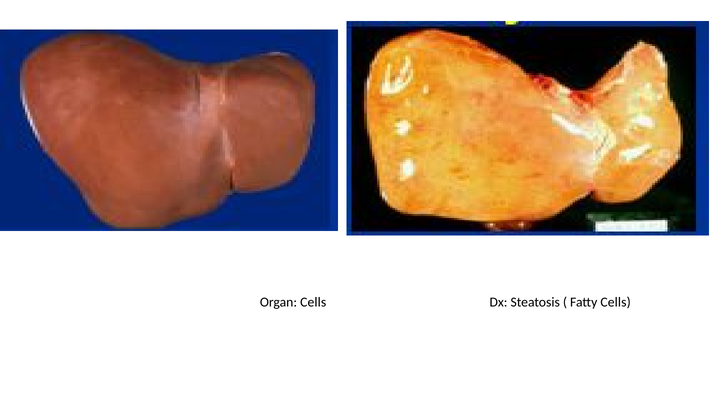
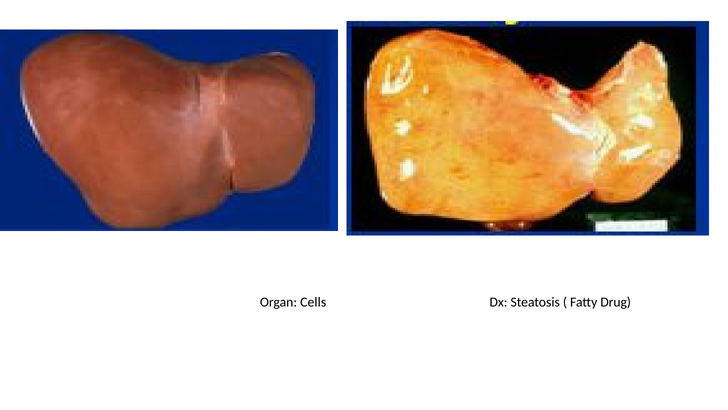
Fatty Cells: Cells -> Drug (616, 302)
